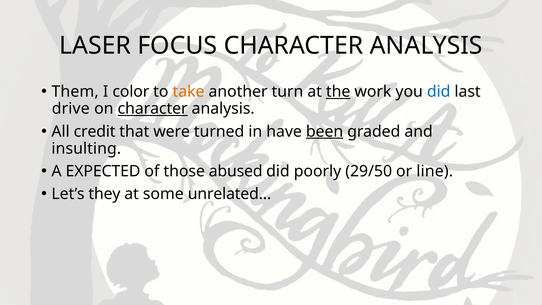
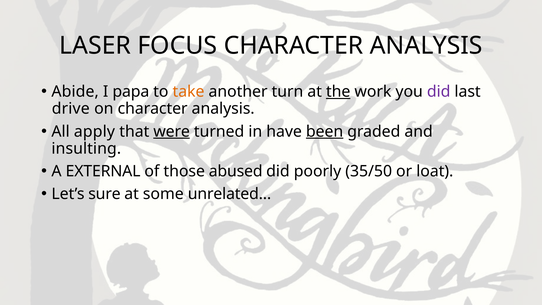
Them: Them -> Abide (75, 92)
color: color -> papa (131, 92)
did colour: blue -> purple (439, 92)
character underline: present -> none (153, 109)
credit: credit -> apply (94, 131)
were underline: none -> present (172, 131)
EXPECTED: EXPECTED -> EXTERNAL (103, 171)
29/50: 29/50 -> 35/50 (369, 171)
line: line -> loat (435, 171)
they: they -> sure (104, 194)
